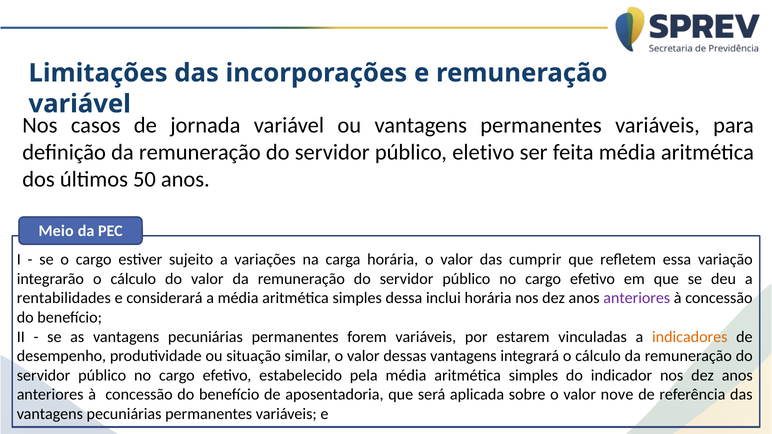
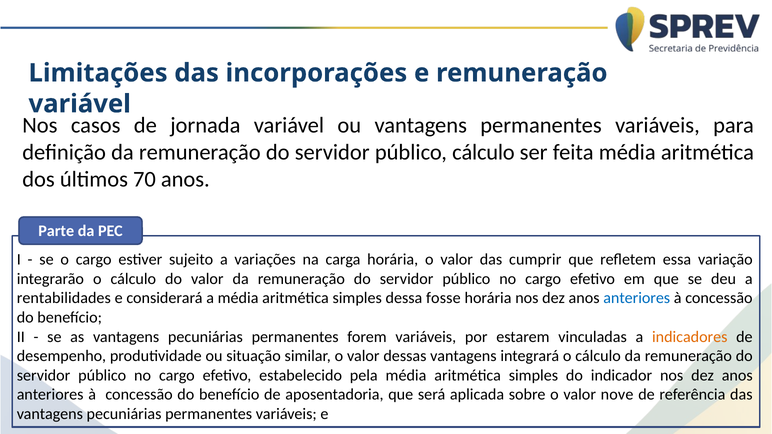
público eletivo: eletivo -> cálculo (483, 153)
50: 50 -> 70 (144, 180)
Meio: Meio -> Parte (56, 231)
inclui: inclui -> fosse (443, 298)
anteriores colour: purple -> blue (637, 298)
